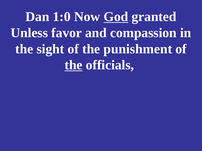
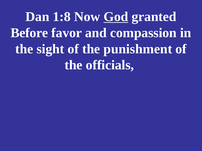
1:0: 1:0 -> 1:8 (62, 17)
Unless: Unless -> Before (29, 33)
the underline: present -> none (73, 65)
